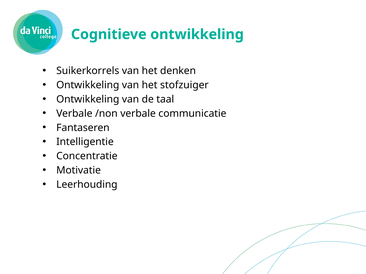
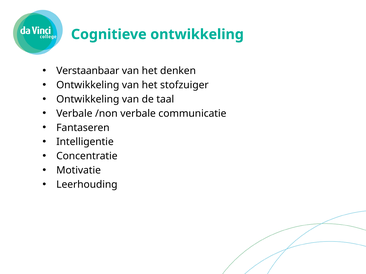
Suikerkorrels: Suikerkorrels -> Verstaanbaar (88, 71)
